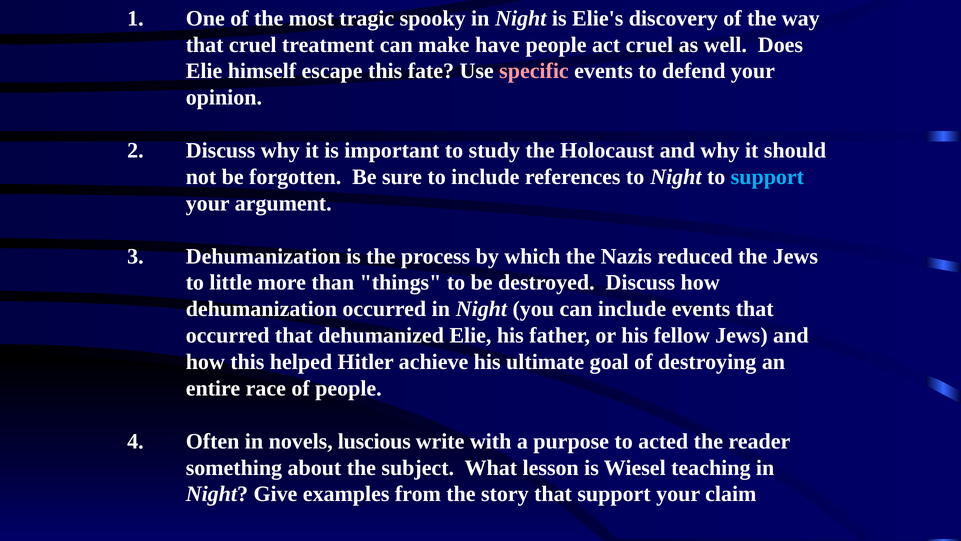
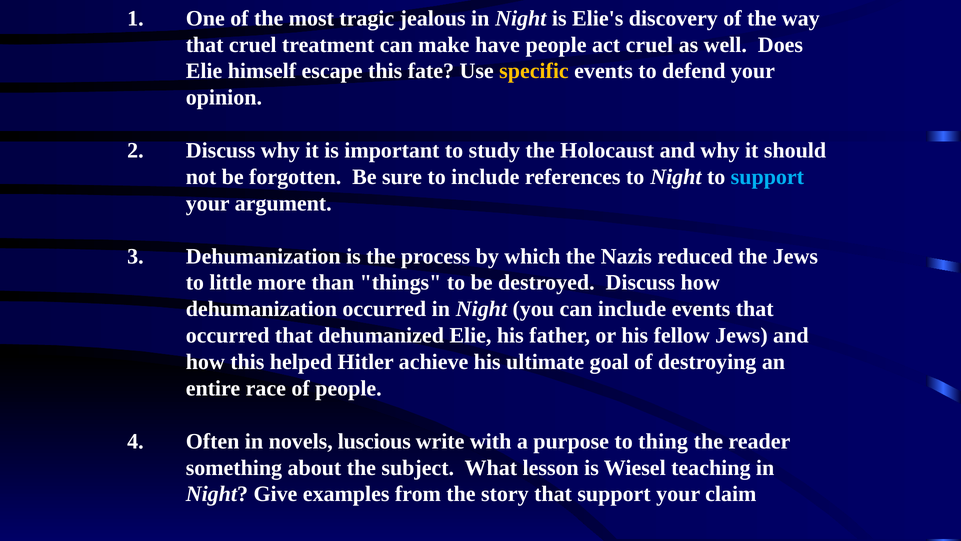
spooky: spooky -> jealous (433, 18)
specific colour: pink -> yellow (534, 71)
acted: acted -> thing (663, 441)
